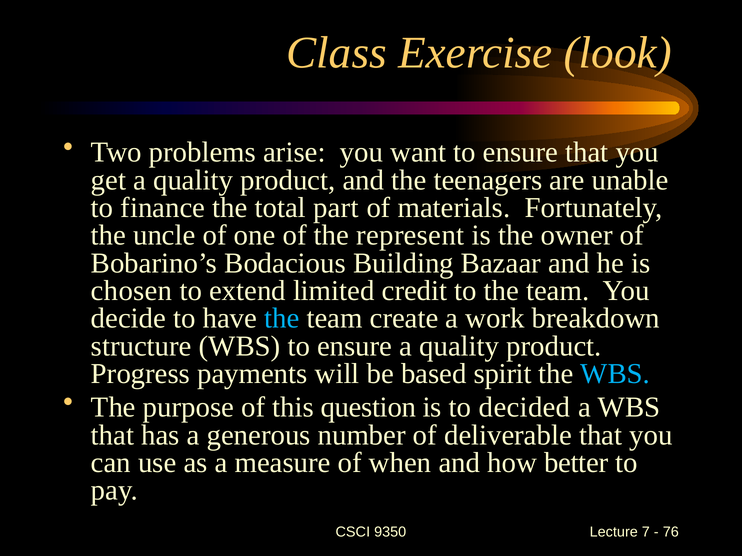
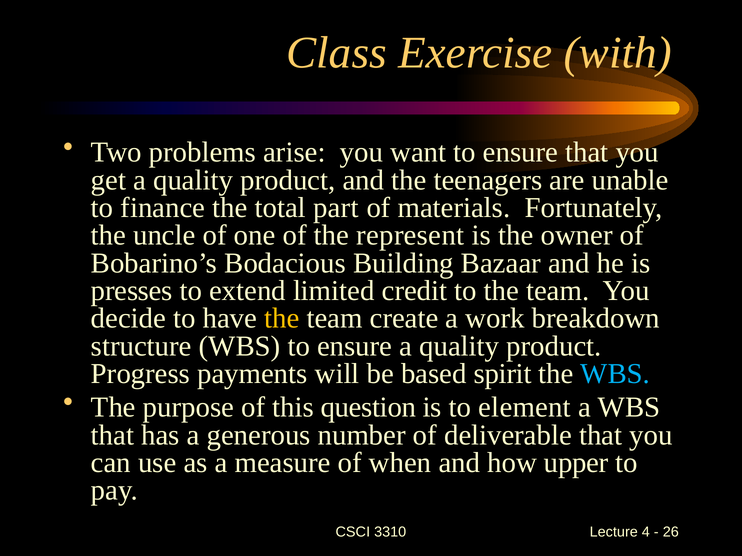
look: look -> with (618, 53)
chosen: chosen -> presses (132, 291)
the colour: light blue -> yellow (282, 319)
decided: decided -> element (525, 408)
better: better -> upper (576, 463)
9350: 9350 -> 3310 (390, 533)
7: 7 -> 4 (646, 533)
76: 76 -> 26 (671, 533)
